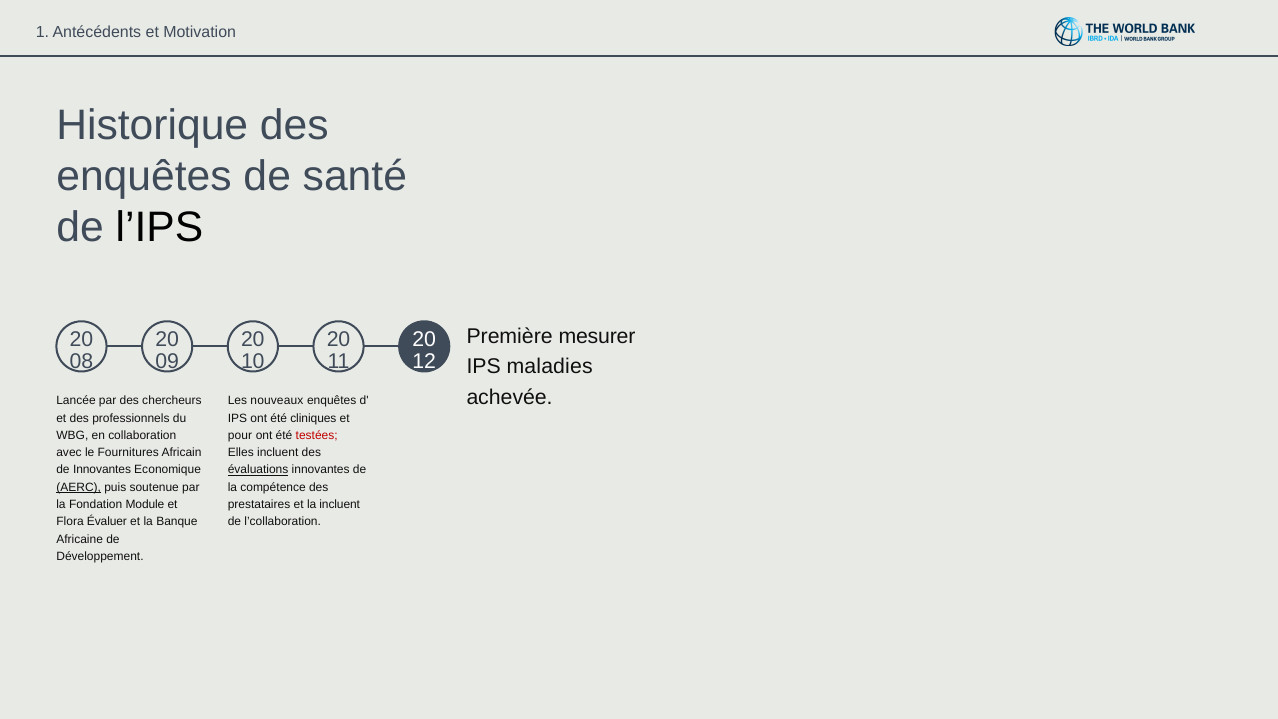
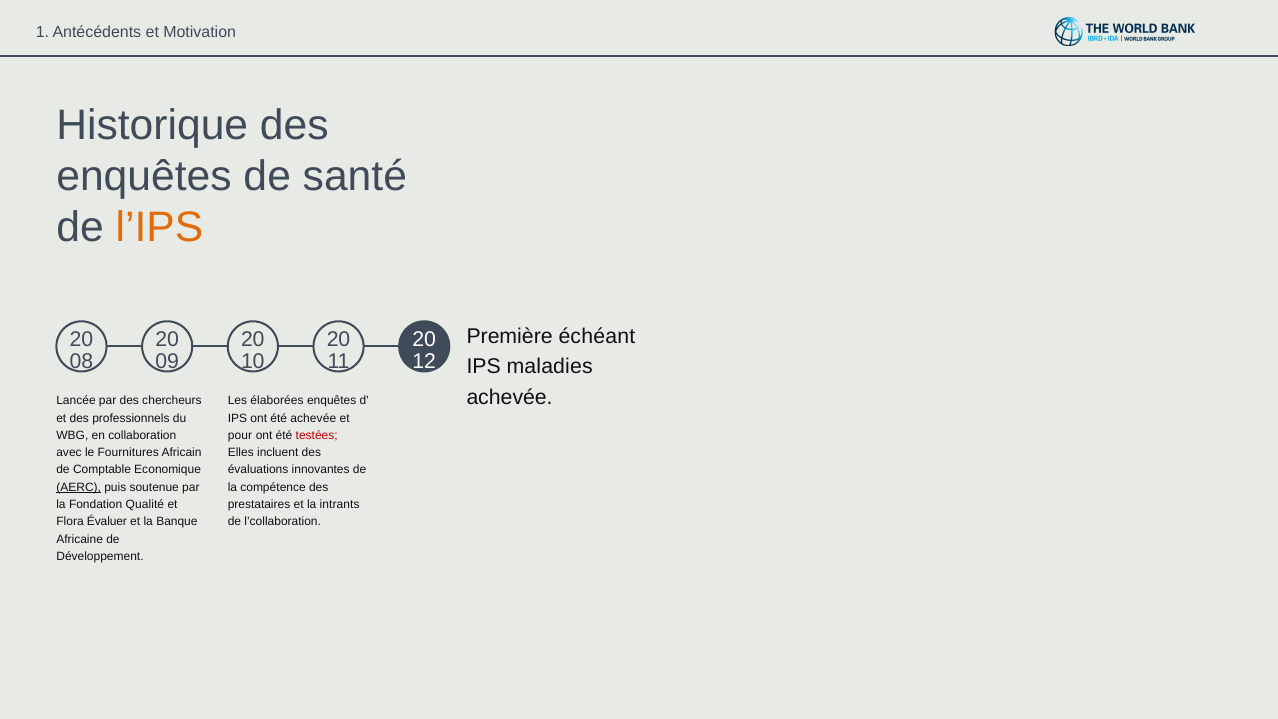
l’IPS colour: black -> orange (159, 227)
mesurer: mesurer -> échéant (597, 336)
nouveaux: nouveaux -> élaborées (277, 401)
été cliniques: cliniques -> achevée (313, 418)
de Innovantes: Innovantes -> Comptable (102, 470)
évaluations underline: present -> none (258, 470)
Module: Module -> Qualité (145, 504)
la incluent: incluent -> intrants (340, 504)
